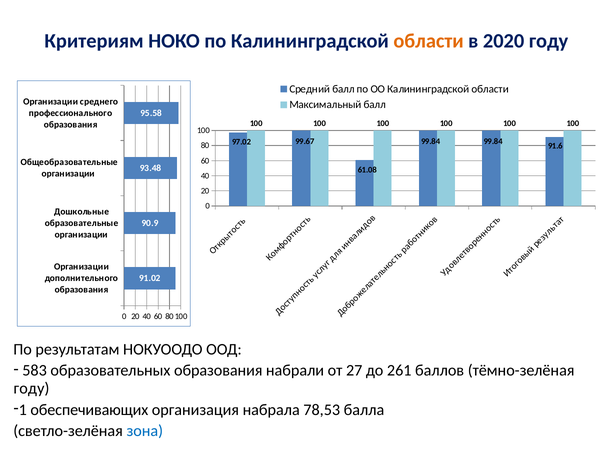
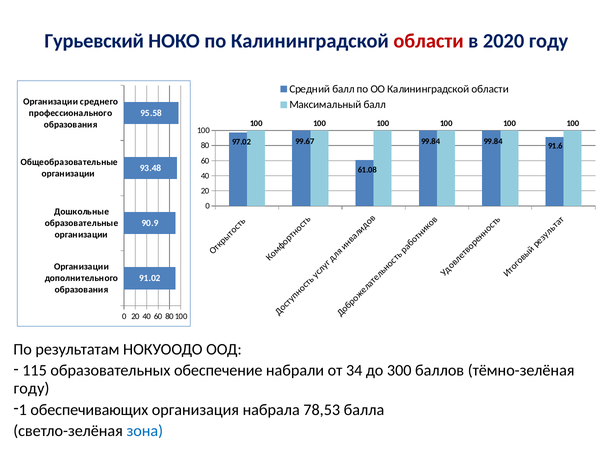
Критериям: Критериям -> Гурьевский (94, 41)
области colour: orange -> red (429, 41)
583: 583 -> 115 (35, 370)
образовательных образования: образования -> обеспечение (218, 370)
27: 27 -> 34 (354, 370)
261: 261 -> 300 (399, 370)
